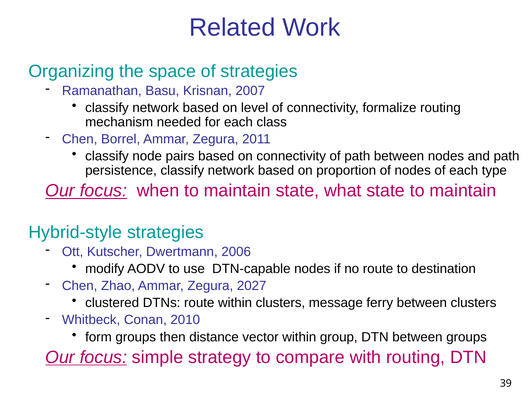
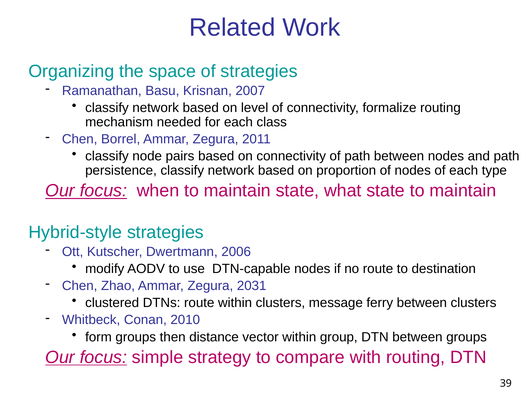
2027: 2027 -> 2031 (252, 286)
